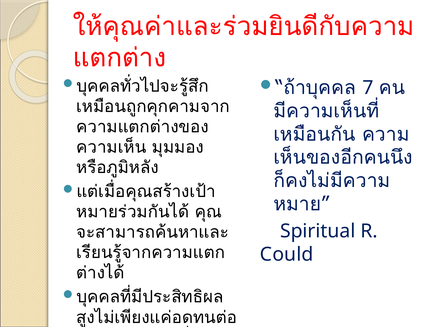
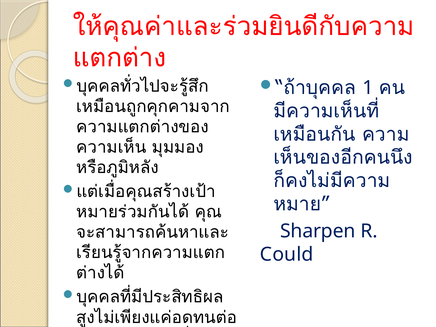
7: 7 -> 1 (368, 88)
Spiritual: Spiritual -> Sharpen (318, 231)
